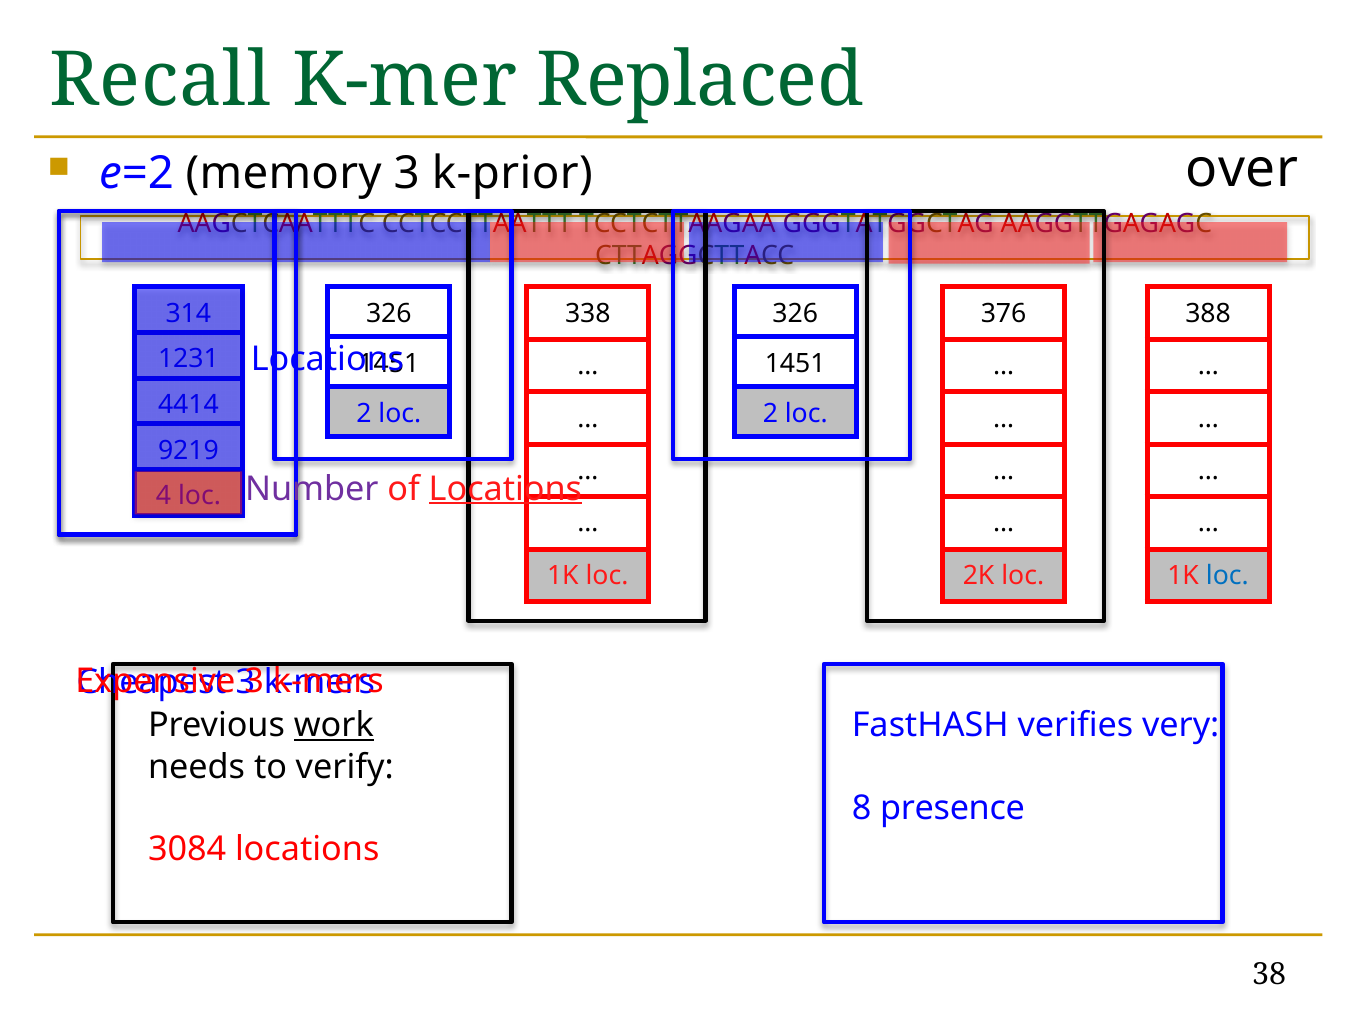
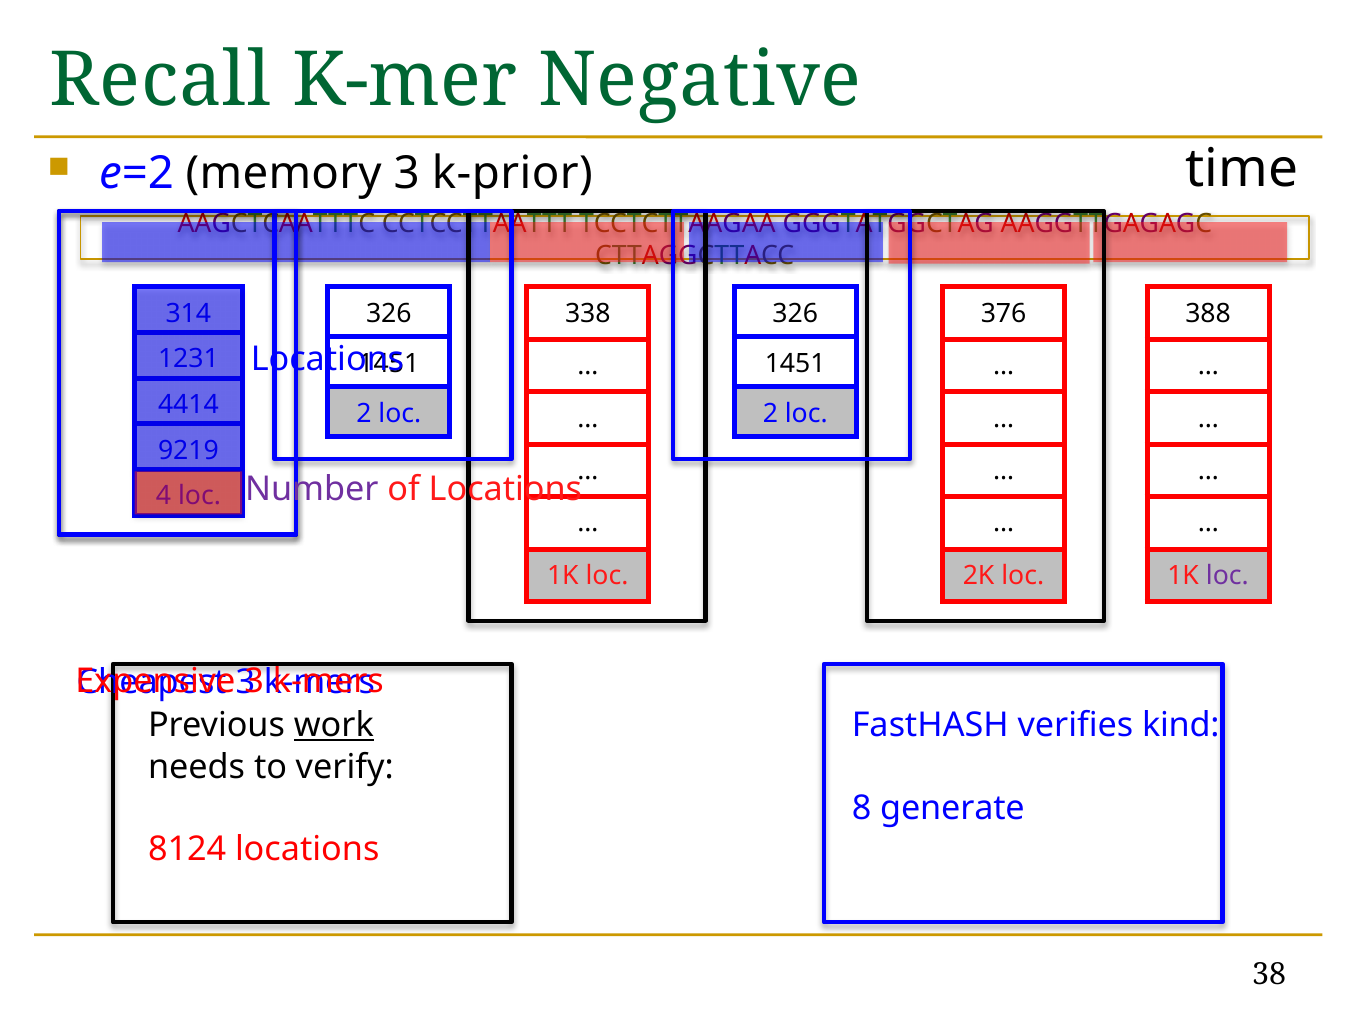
Replaced: Replaced -> Negative (700, 81)
over: over -> time (1242, 169)
Locations underline: present -> none (505, 489)
loc colour: blue -> purple (1227, 576)
very: very -> kind (1181, 726)
presence: presence -> generate (952, 808)
3084: 3084 -> 8124 (187, 849)
